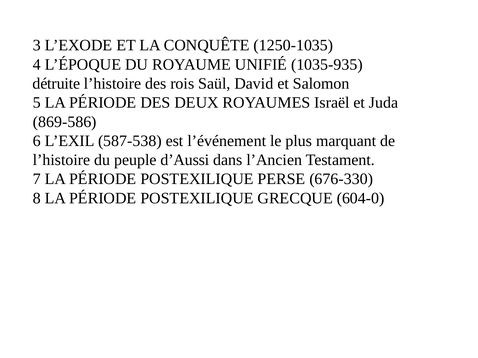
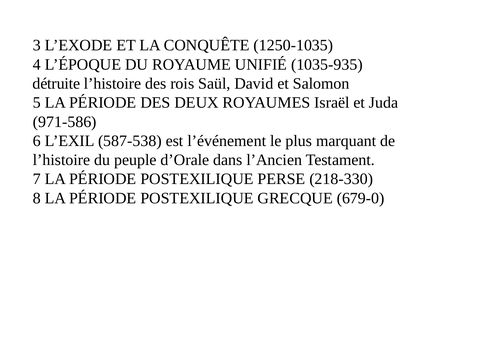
869-586: 869-586 -> 971-586 (65, 122)
d’Aussi: d’Aussi -> d’Orale (185, 160)
676-330: 676-330 -> 218-330 (341, 179)
604-0: 604-0 -> 679-0 (361, 198)
